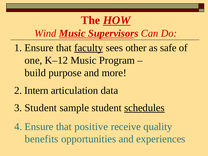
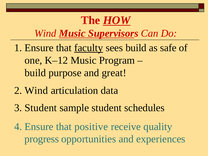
sees other: other -> build (136, 48)
more: more -> great (114, 73)
2 Intern: Intern -> Wind (36, 91)
schedules underline: present -> none (144, 108)
benefits: benefits -> progress (42, 139)
